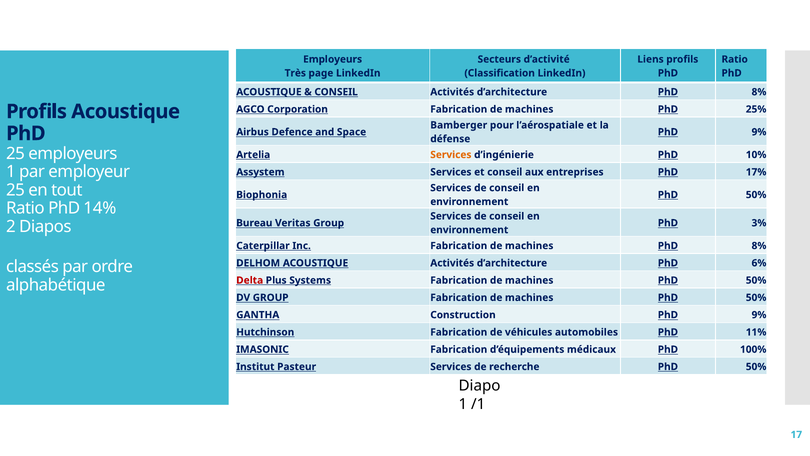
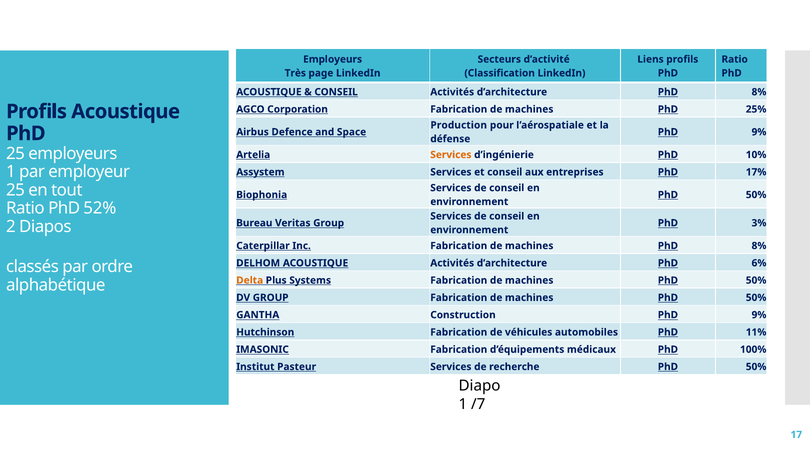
Bamberger: Bamberger -> Production (459, 125)
14%: 14% -> 52% (100, 208)
Delta colour: red -> orange (250, 280)
/1: /1 -> /7 (478, 404)
